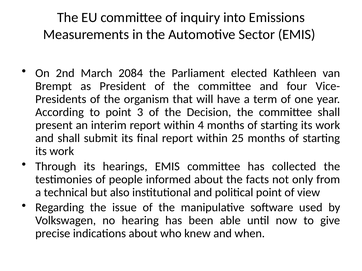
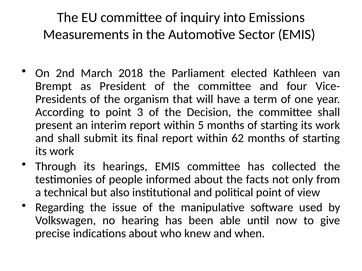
2084: 2084 -> 2018 (131, 73)
4: 4 -> 5 (201, 125)
25: 25 -> 62 (238, 138)
